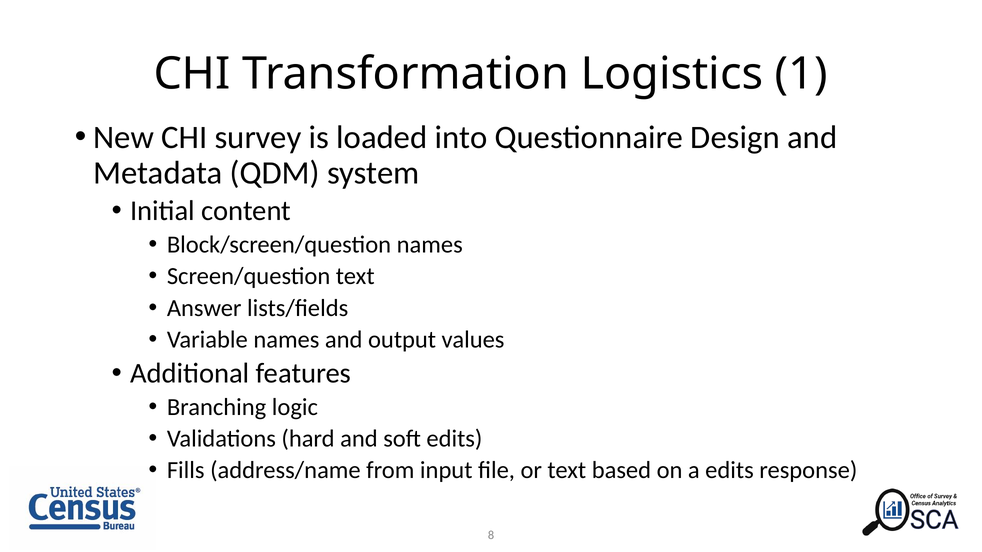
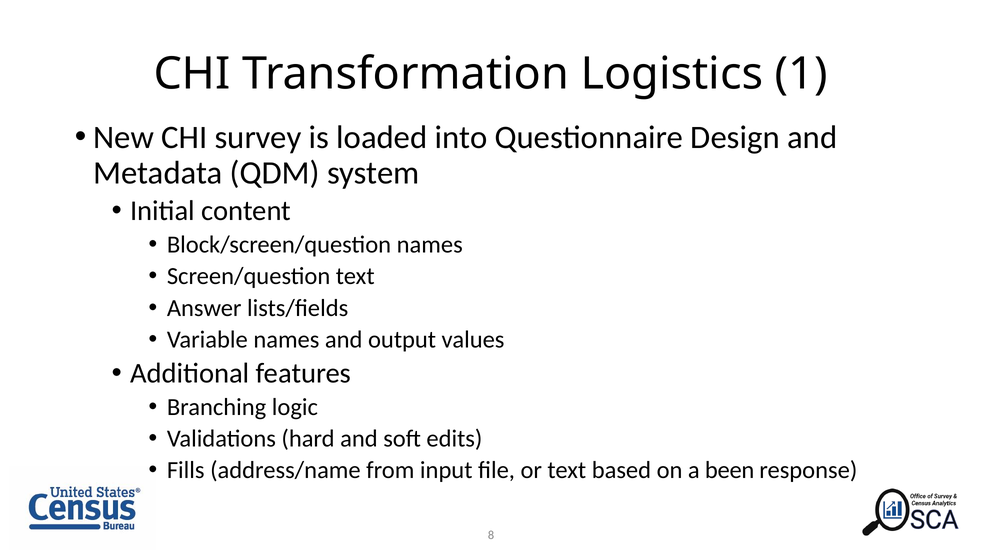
a edits: edits -> been (730, 471)
